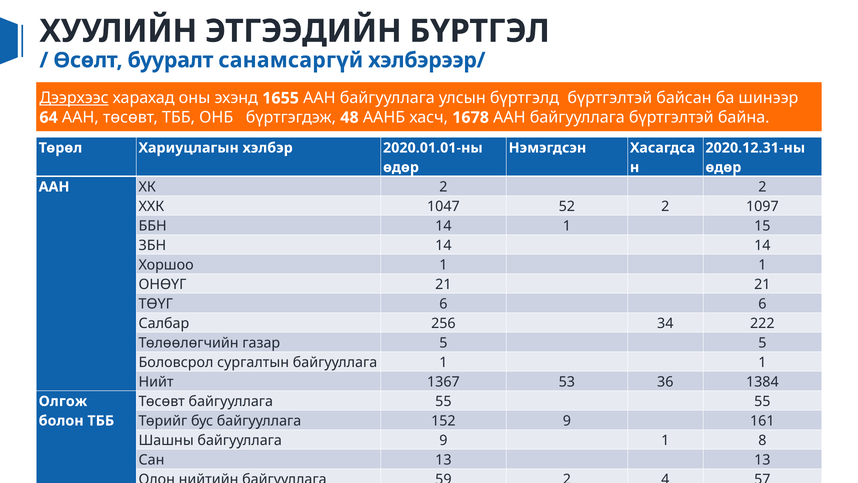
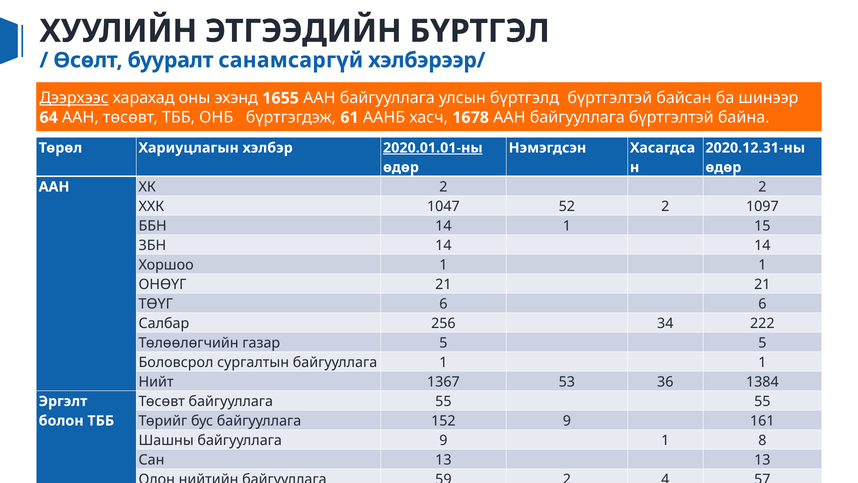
48: 48 -> 61 (350, 117)
2020.01.01-ны underline: none -> present (433, 148)
Олгож: Олгож -> Эргэлт (63, 401)
